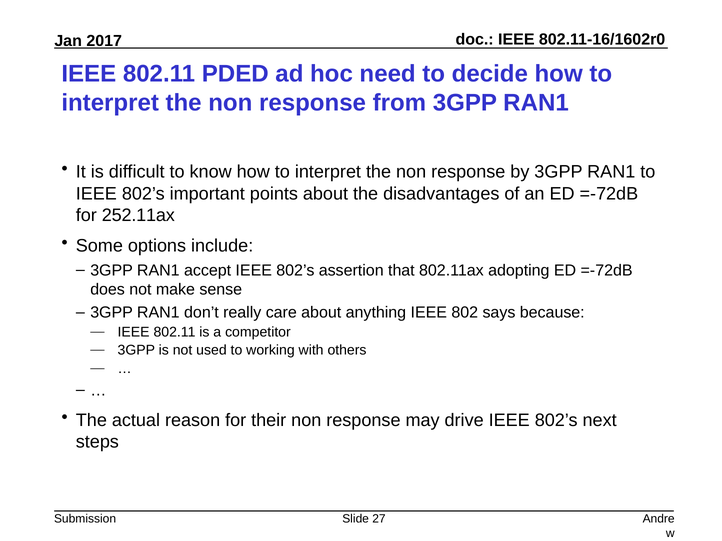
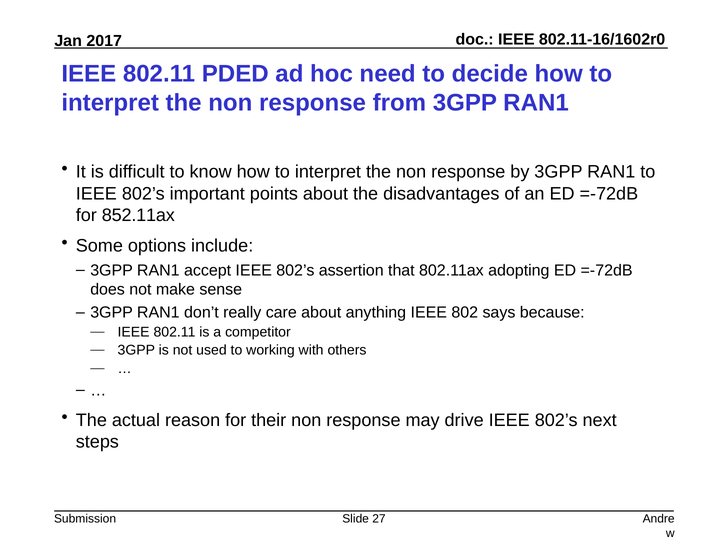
252.11ax: 252.11ax -> 852.11ax (138, 215)
